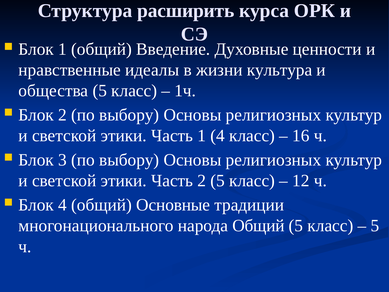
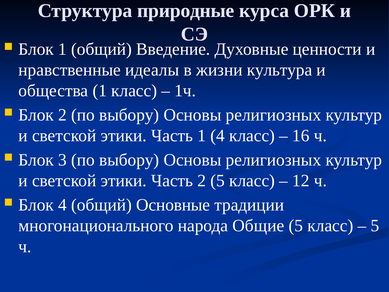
расширить: расширить -> природные (186, 11)
общества 5: 5 -> 1 (100, 91)
народа Общий: Общий -> Общие (258, 226)
